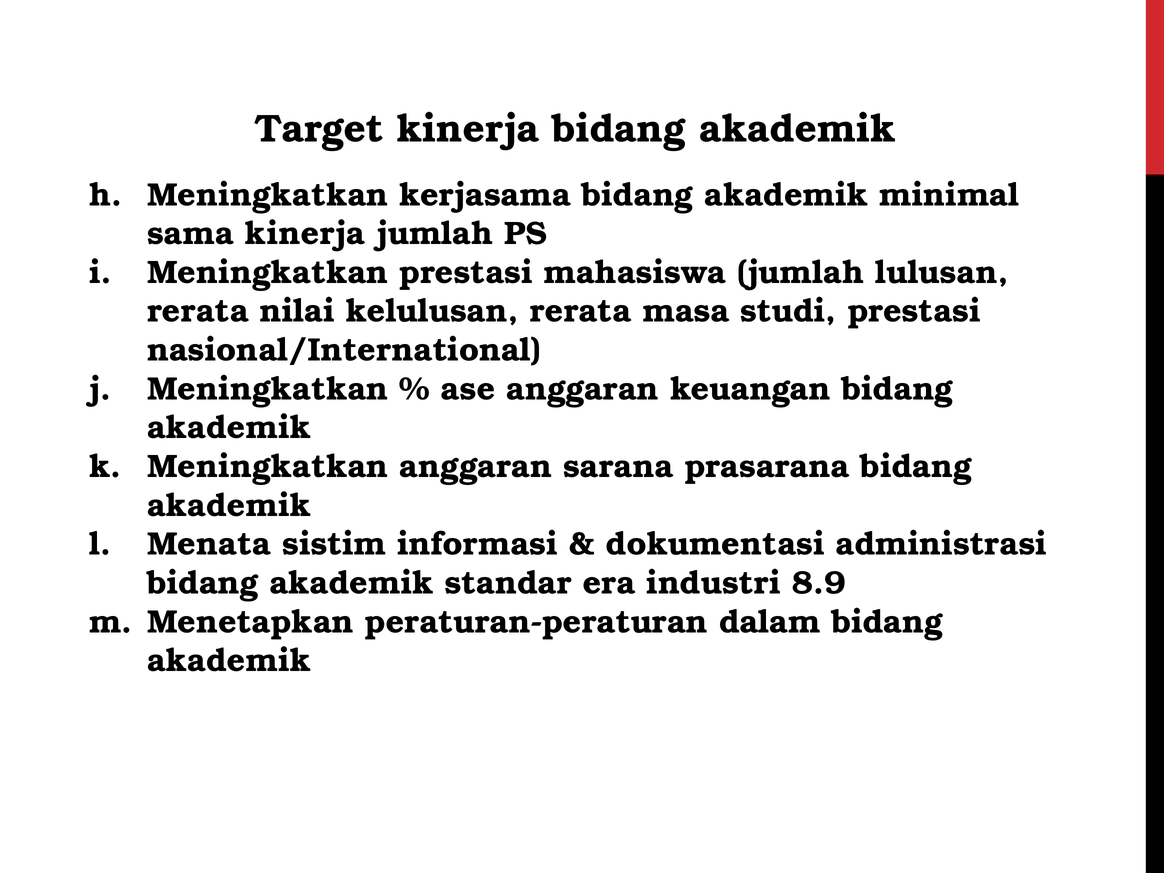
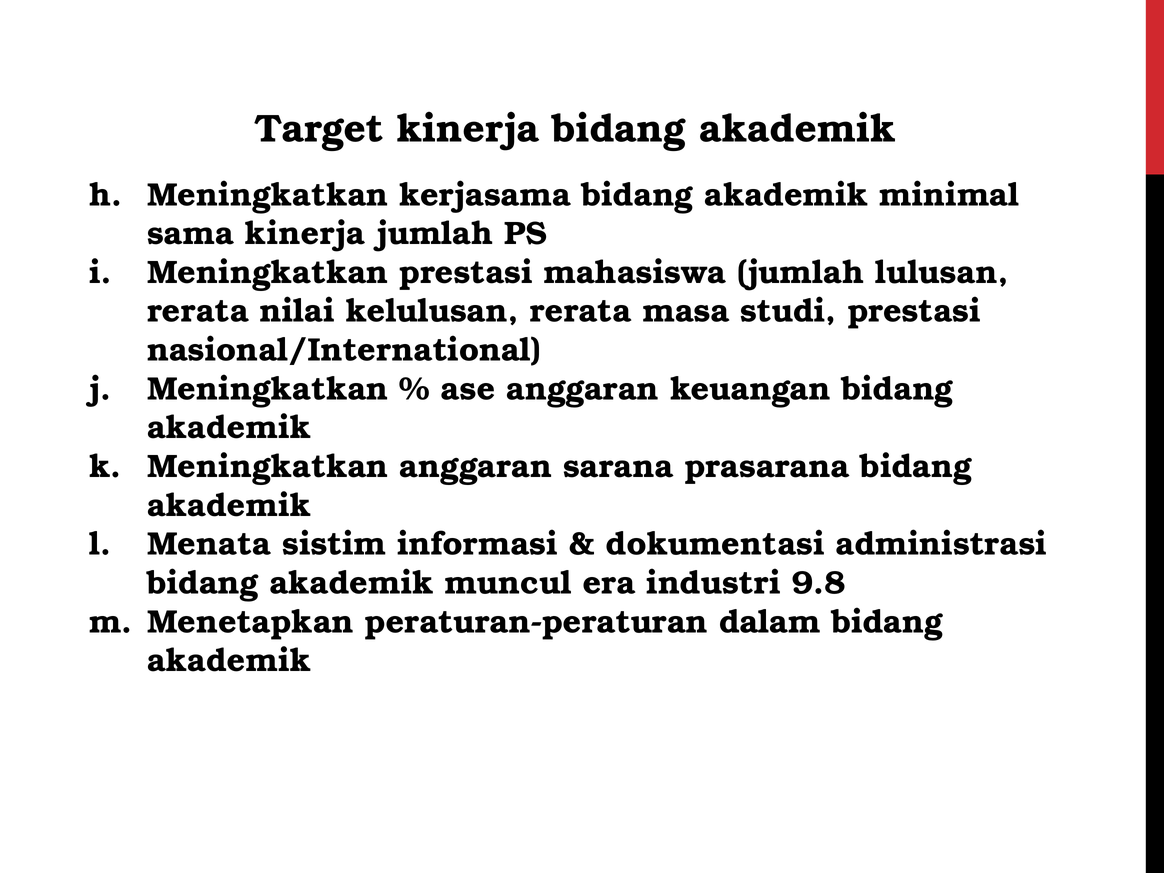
standar: standar -> muncul (508, 583)
8.9: 8.9 -> 9.8 (819, 583)
